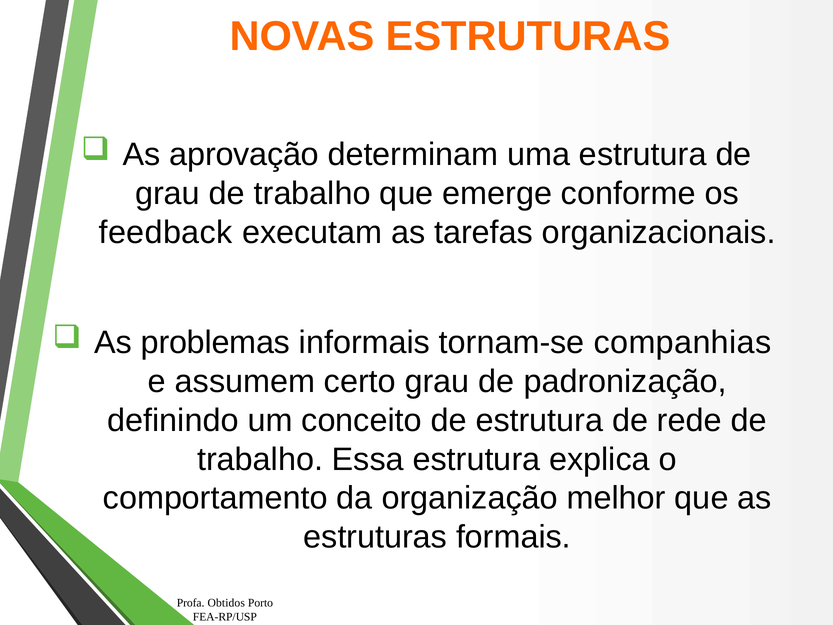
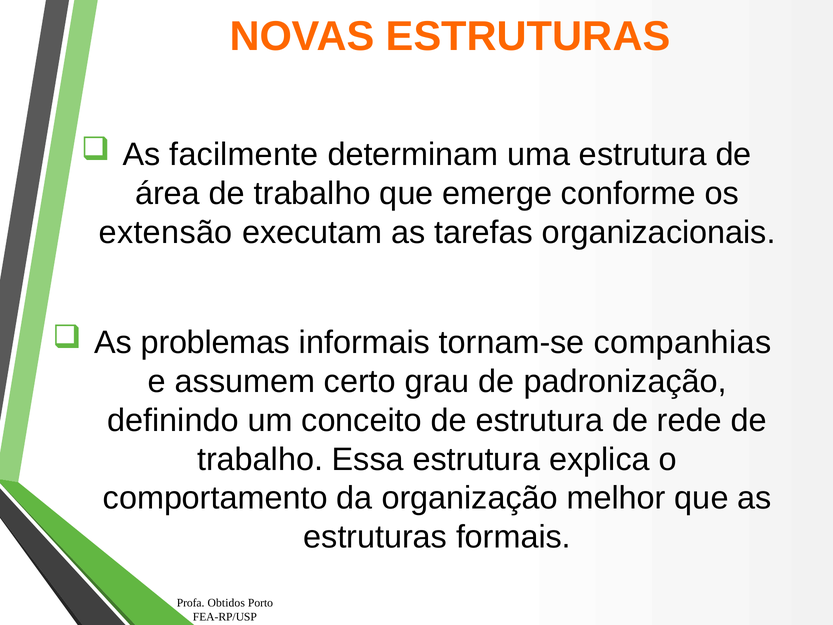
aprovação: aprovação -> facilmente (244, 154)
grau: grau -> área (168, 193)
feedback: feedback -> extensão (166, 232)
